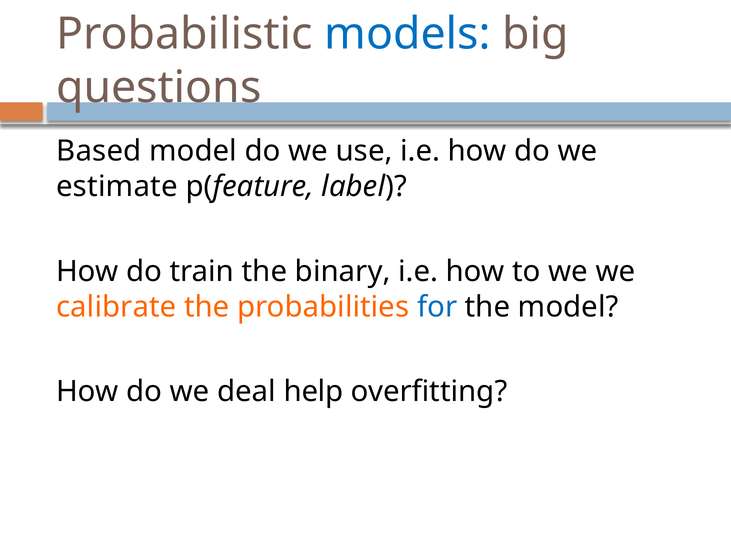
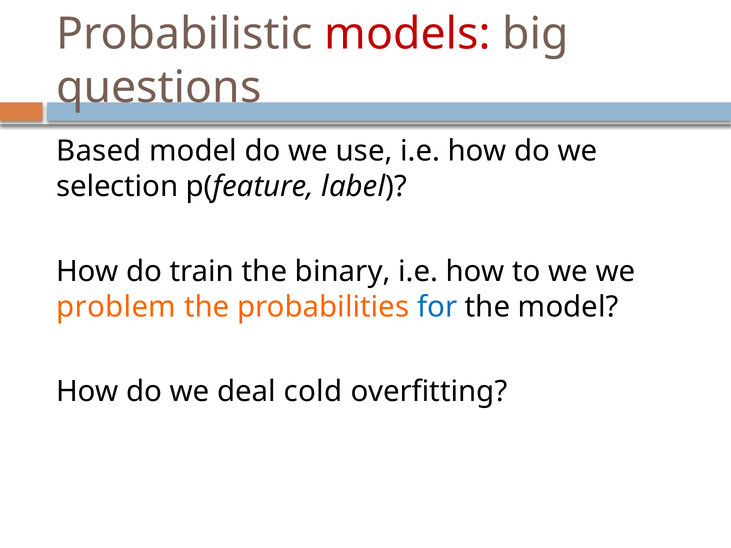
models colour: blue -> red (407, 34)
estimate: estimate -> selection (117, 187)
calibrate: calibrate -> problem (116, 307)
help: help -> cold (313, 392)
